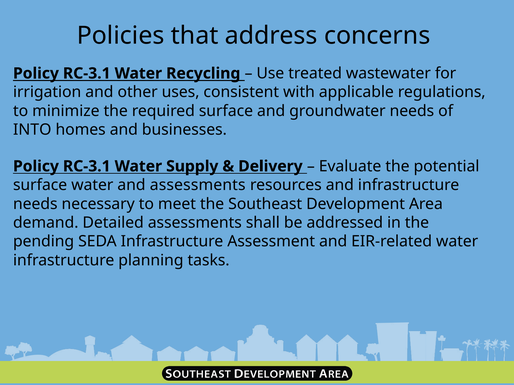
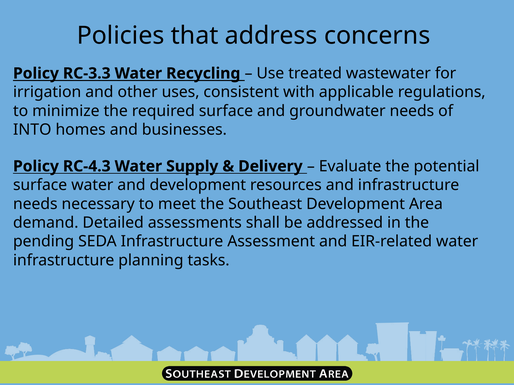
RC-3.1: RC-3.1 -> RC-3.3 (87, 73)
RC-3.1: RC-3.1 -> RC-4.3 (87, 166)
and assessments: assessments -> development (198, 185)
